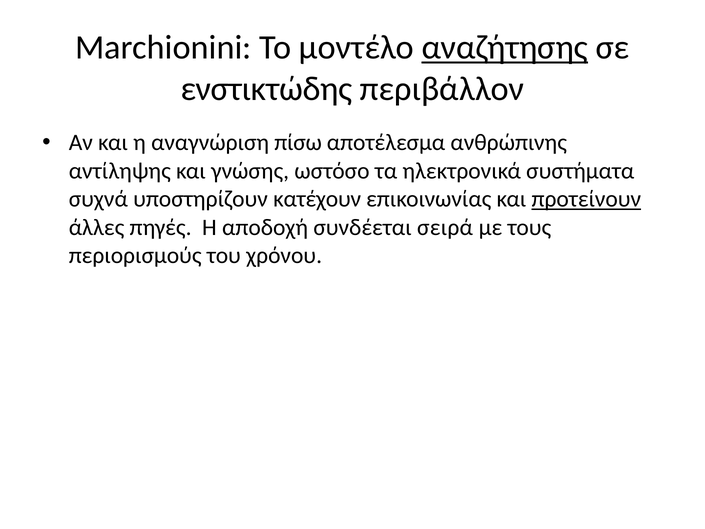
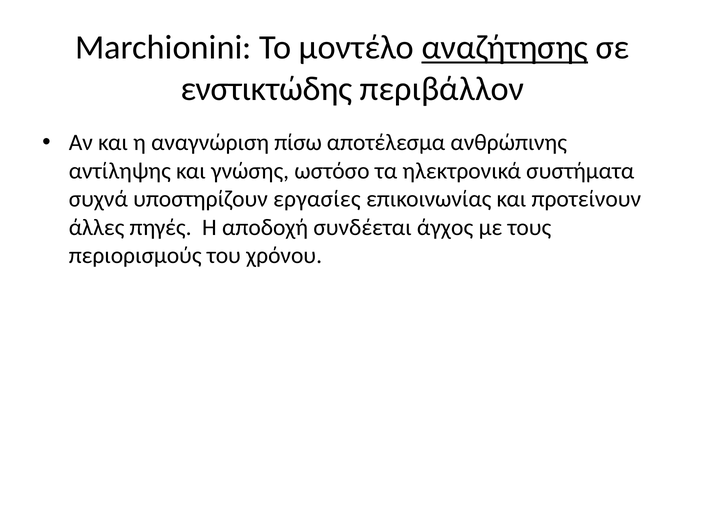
κατέχουν: κατέχουν -> εργασίες (317, 199)
προτείνουν underline: present -> none (586, 199)
σειρά: σειρά -> άγχος (445, 227)
